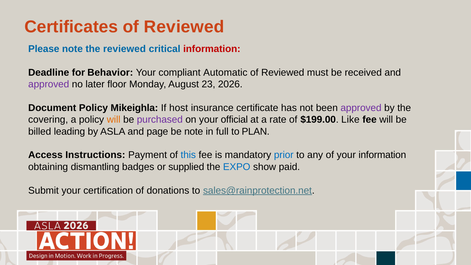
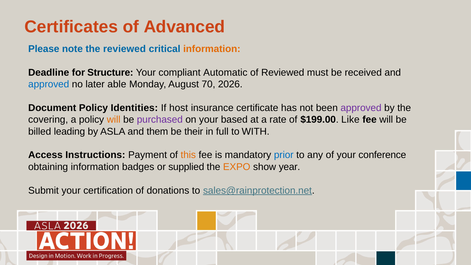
Certificates of Reviewed: Reviewed -> Advanced (184, 27)
information colour: red -> orange (212, 49)
Behavior: Behavior -> Structure (110, 73)
approved colour: purple -> blue (49, 84)
floor: floor -> able (117, 84)
23: 23 -> 70 (208, 84)
Mikeighla: Mikeighla -> Identities (134, 108)
official: official -> based (234, 120)
page: page -> them (157, 131)
be note: note -> their (194, 131)
PLAN: PLAN -> WITH (256, 131)
this colour: blue -> orange (188, 155)
your information: information -> conference (382, 155)
obtaining dismantling: dismantling -> information (95, 167)
EXPO colour: blue -> orange (237, 167)
paid: paid -> year (289, 167)
